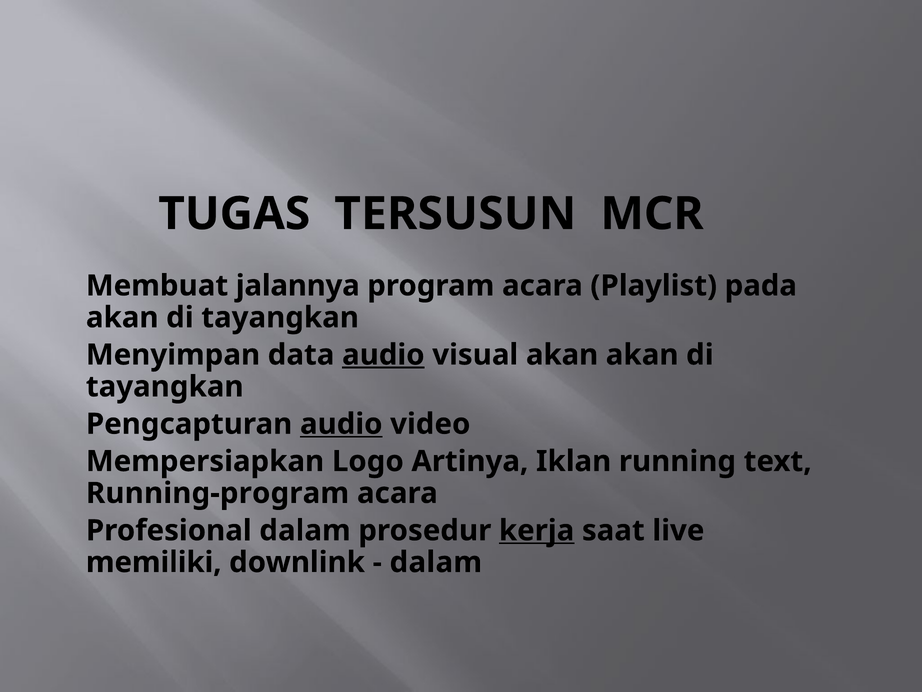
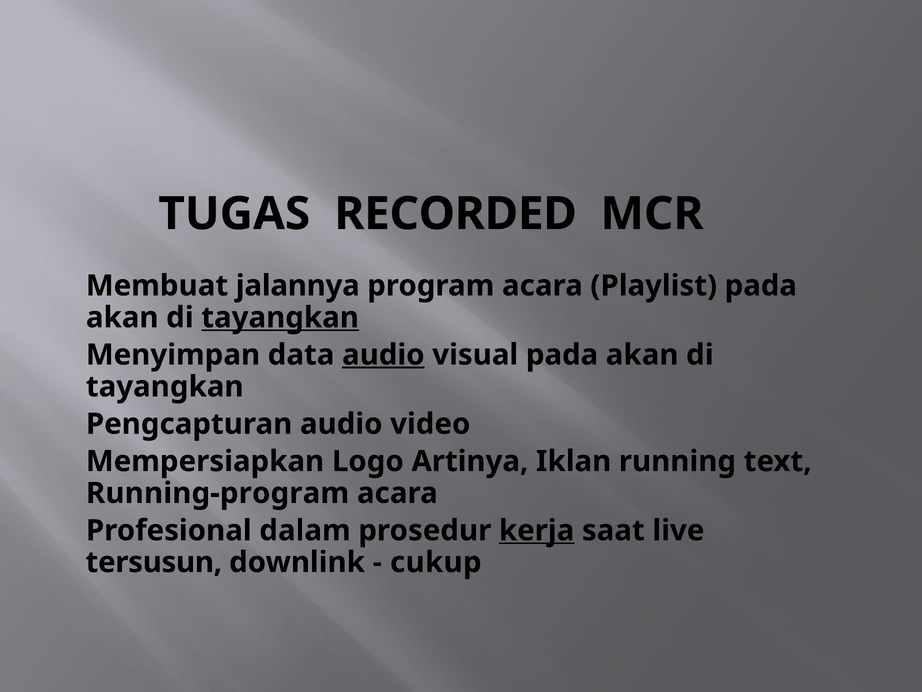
TERSUSUN: TERSUSUN -> RECORDED (456, 214)
tayangkan underline: none -> present (280, 317)
visual akan: akan -> pada (562, 355)
audio underline: present -> none (341, 424)
memiliki: memiliki -> tersusun (154, 562)
dalam: dalam -> cukup (436, 562)
